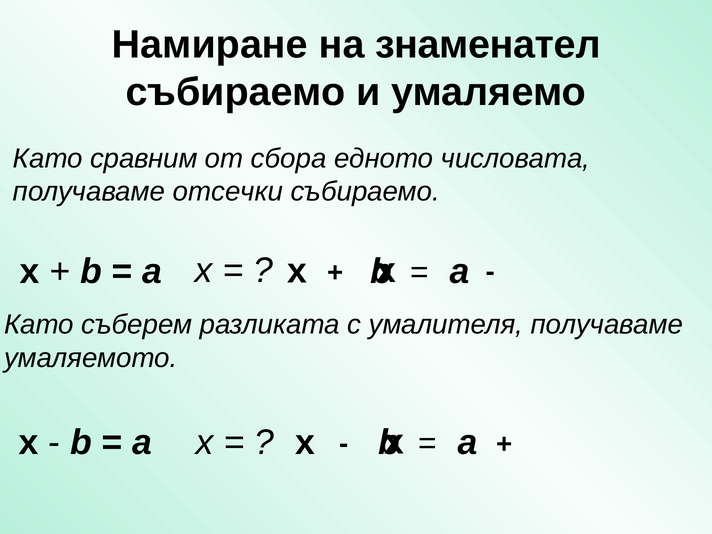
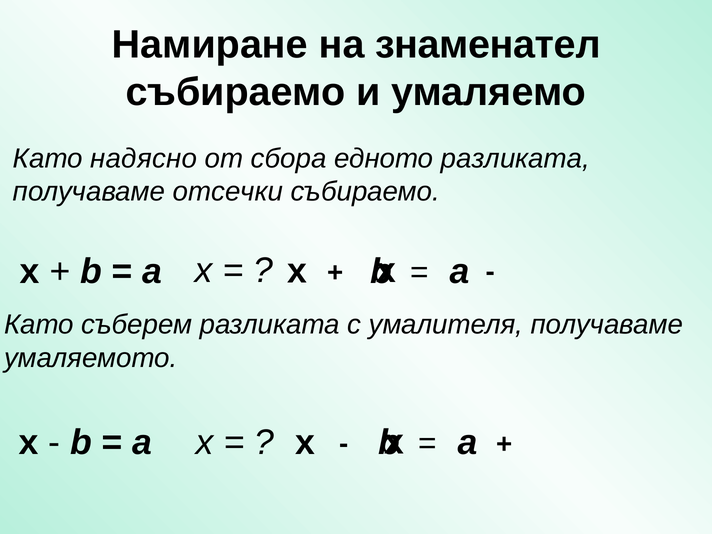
сравним: сравним -> надясно (144, 158)
едното числовата: числовата -> разликата (515, 158)
